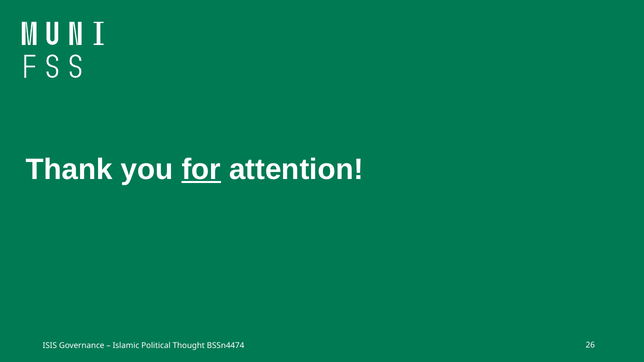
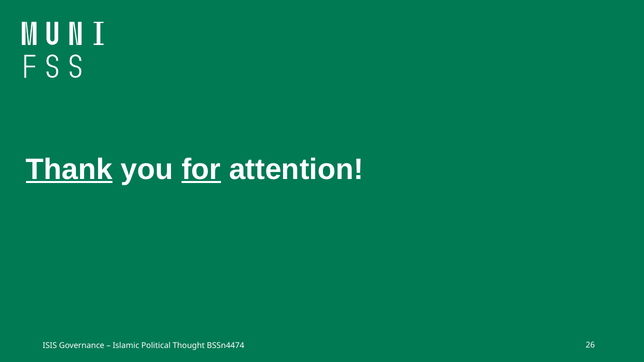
Thank underline: none -> present (69, 170)
